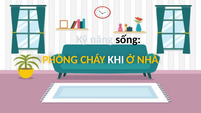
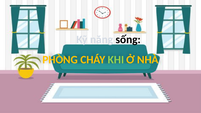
KHI colour: white -> light green (116, 60)
